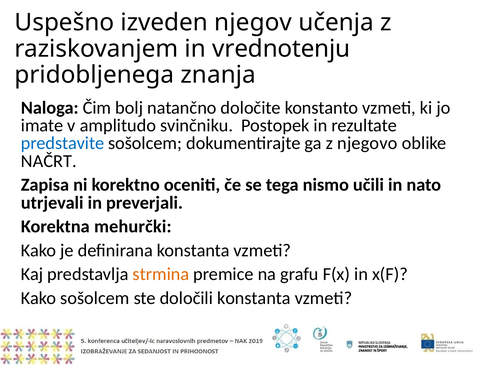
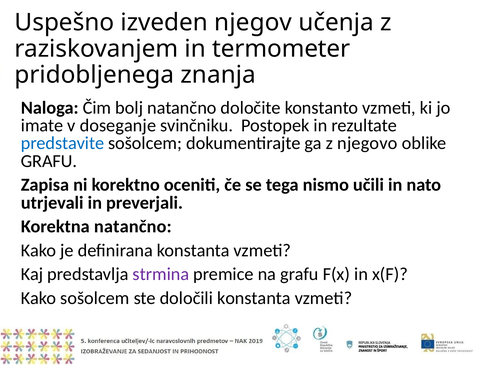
vrednotenju: vrednotenju -> termometer (281, 49)
amplitudo: amplitudo -> doseganje (118, 126)
NAČRT: NAČRT -> GRAFU (49, 161)
Korektna mehurčki: mehurčki -> natančno (133, 227)
strmina colour: orange -> purple (161, 274)
